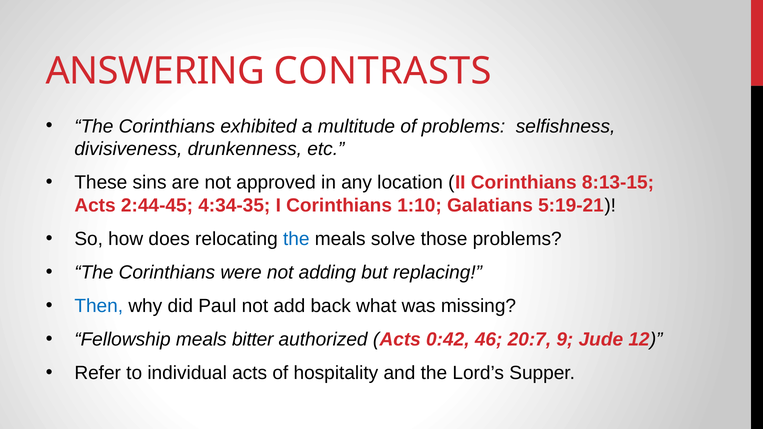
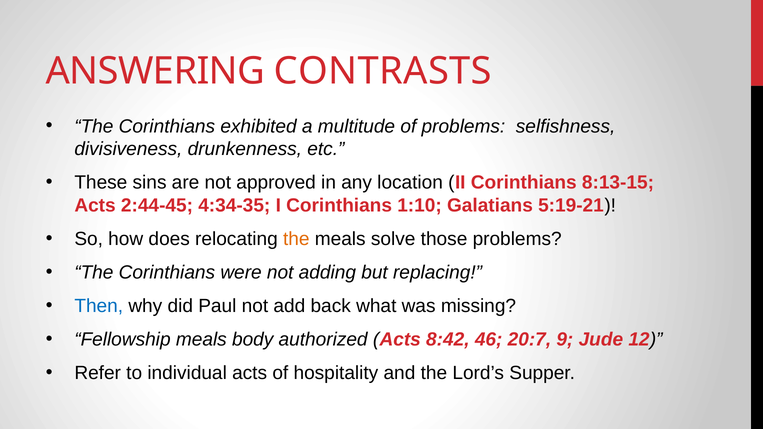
the colour: blue -> orange (296, 239)
bitter: bitter -> body (253, 340)
0:42: 0:42 -> 8:42 (448, 340)
